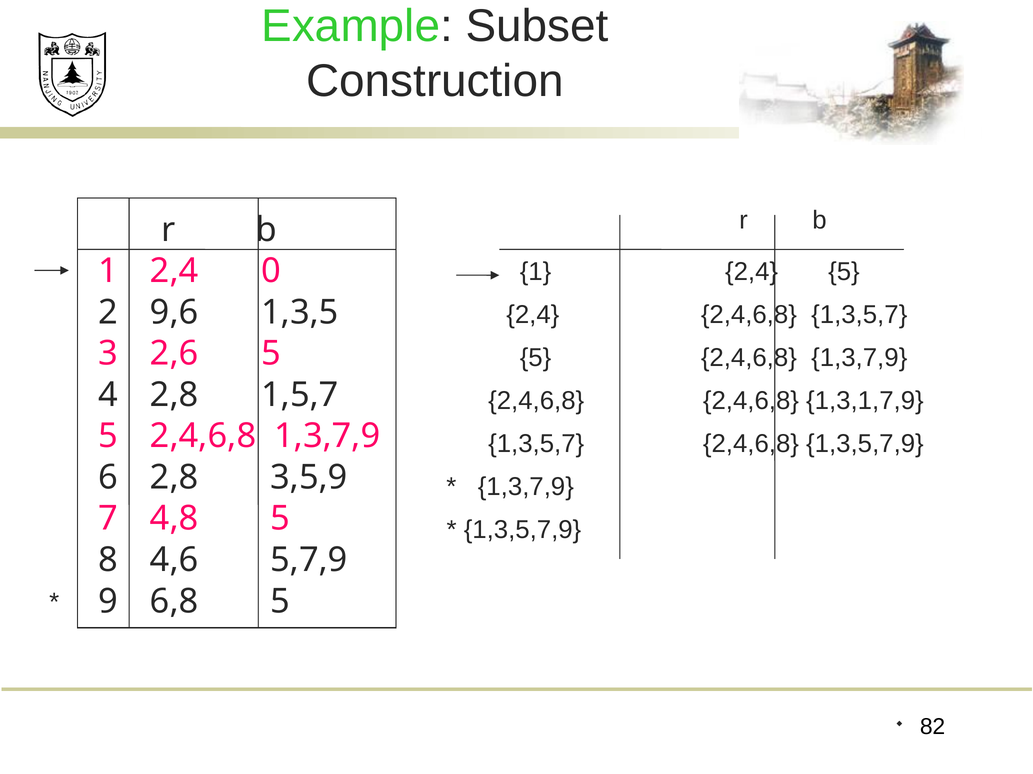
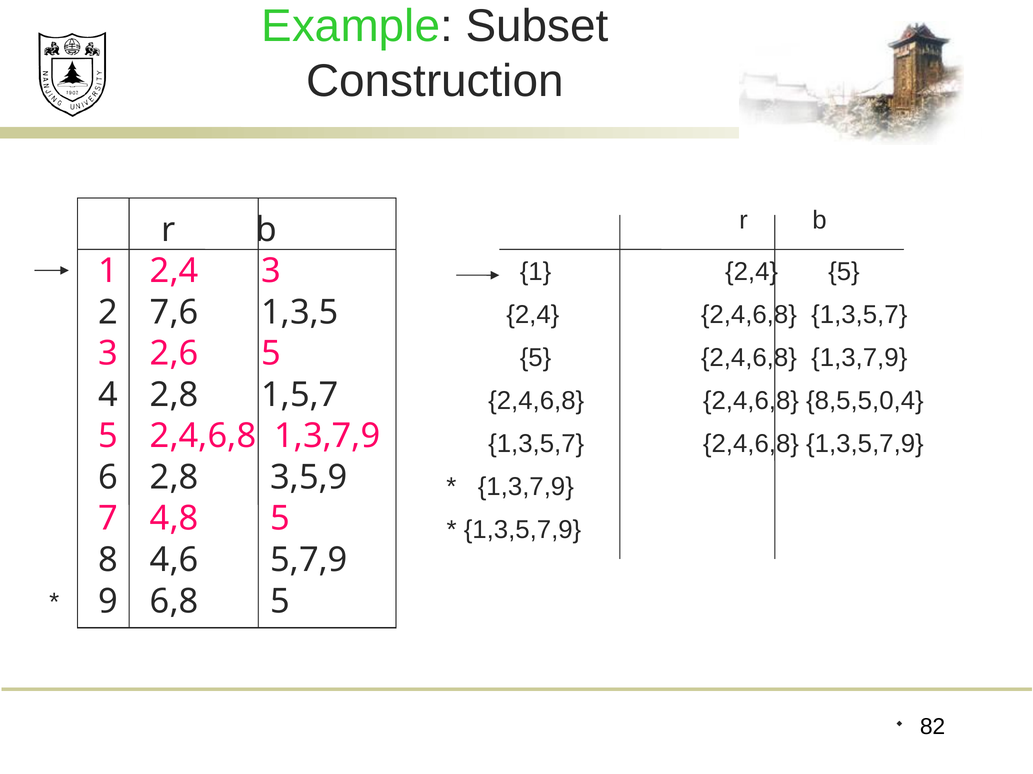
2,4 0: 0 -> 3 (271, 271)
9,6: 9,6 -> 7,6 (174, 313)
1,3,1,7,9: 1,3,1,7,9 -> 8,5,5,0,4 (865, 401)
